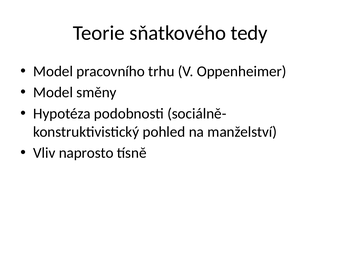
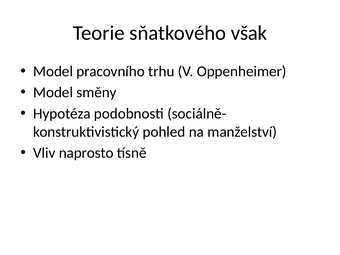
tedy: tedy -> však (249, 33)
